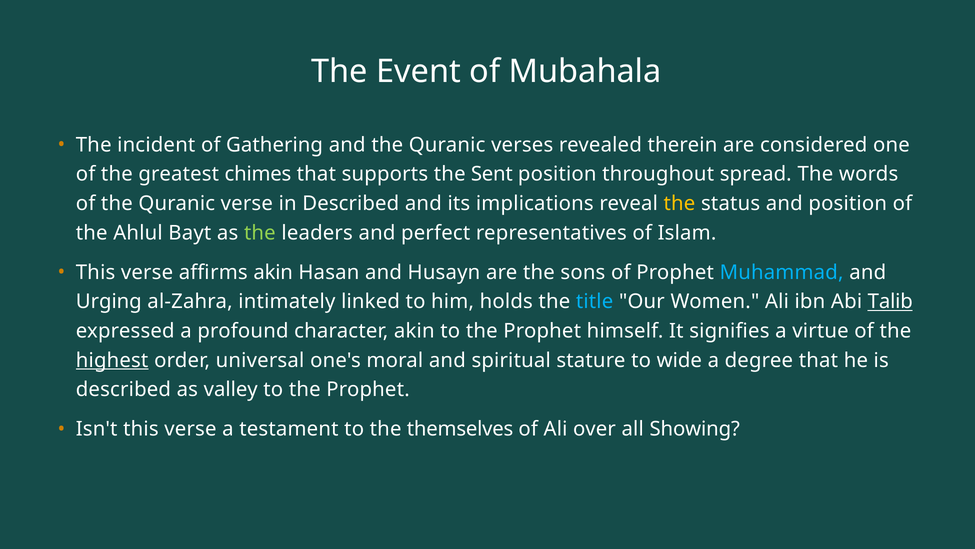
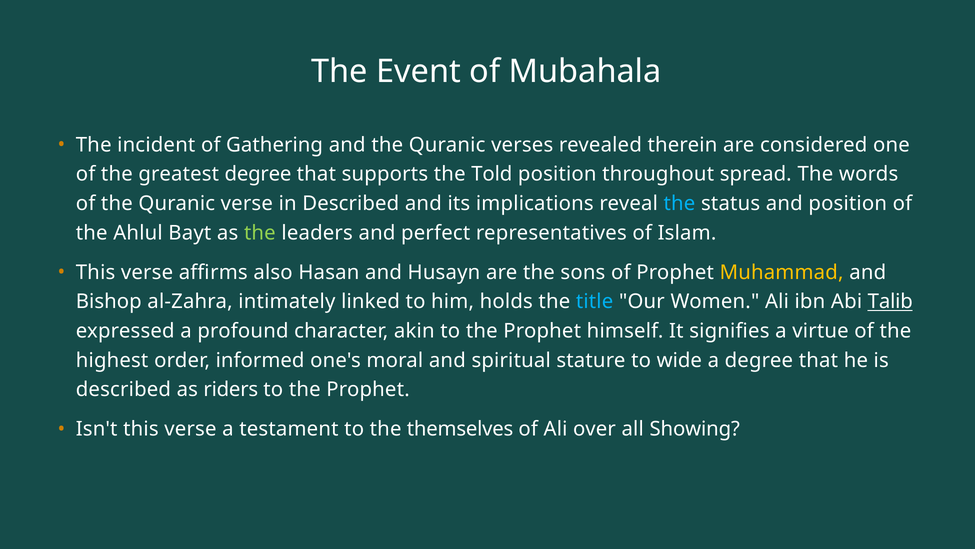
greatest chimes: chimes -> degree (258, 174)
Sent: Sent -> Told (492, 174)
the colour: yellow -> light blue (679, 203)
affirms akin: akin -> also (273, 272)
Muhammad colour: light blue -> yellow (782, 272)
Urging: Urging -> Bishop (109, 301)
highest underline: present -> none (112, 360)
universal: universal -> informed (260, 360)
valley: valley -> riders (231, 389)
